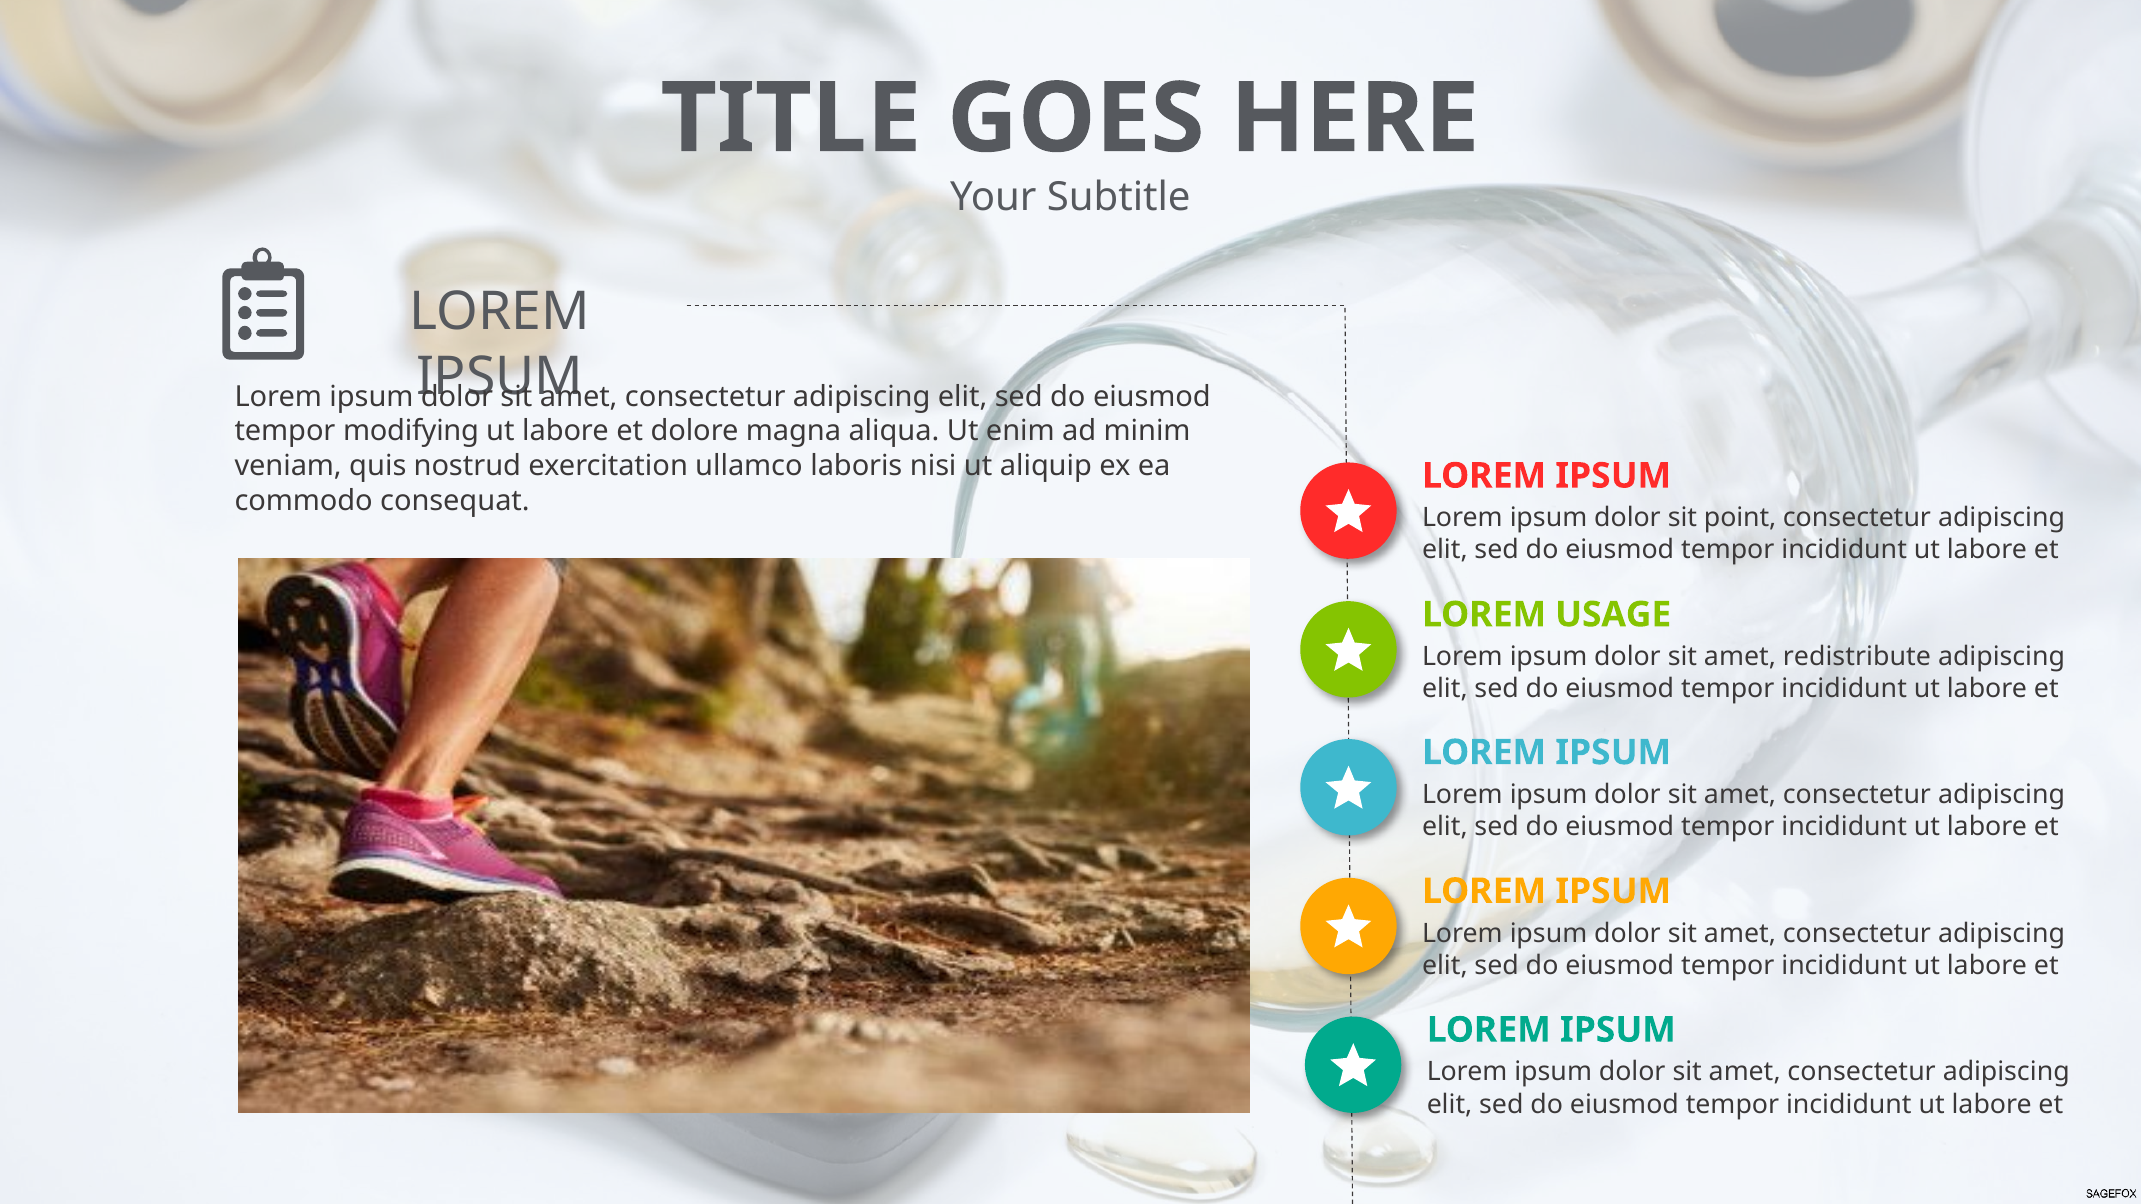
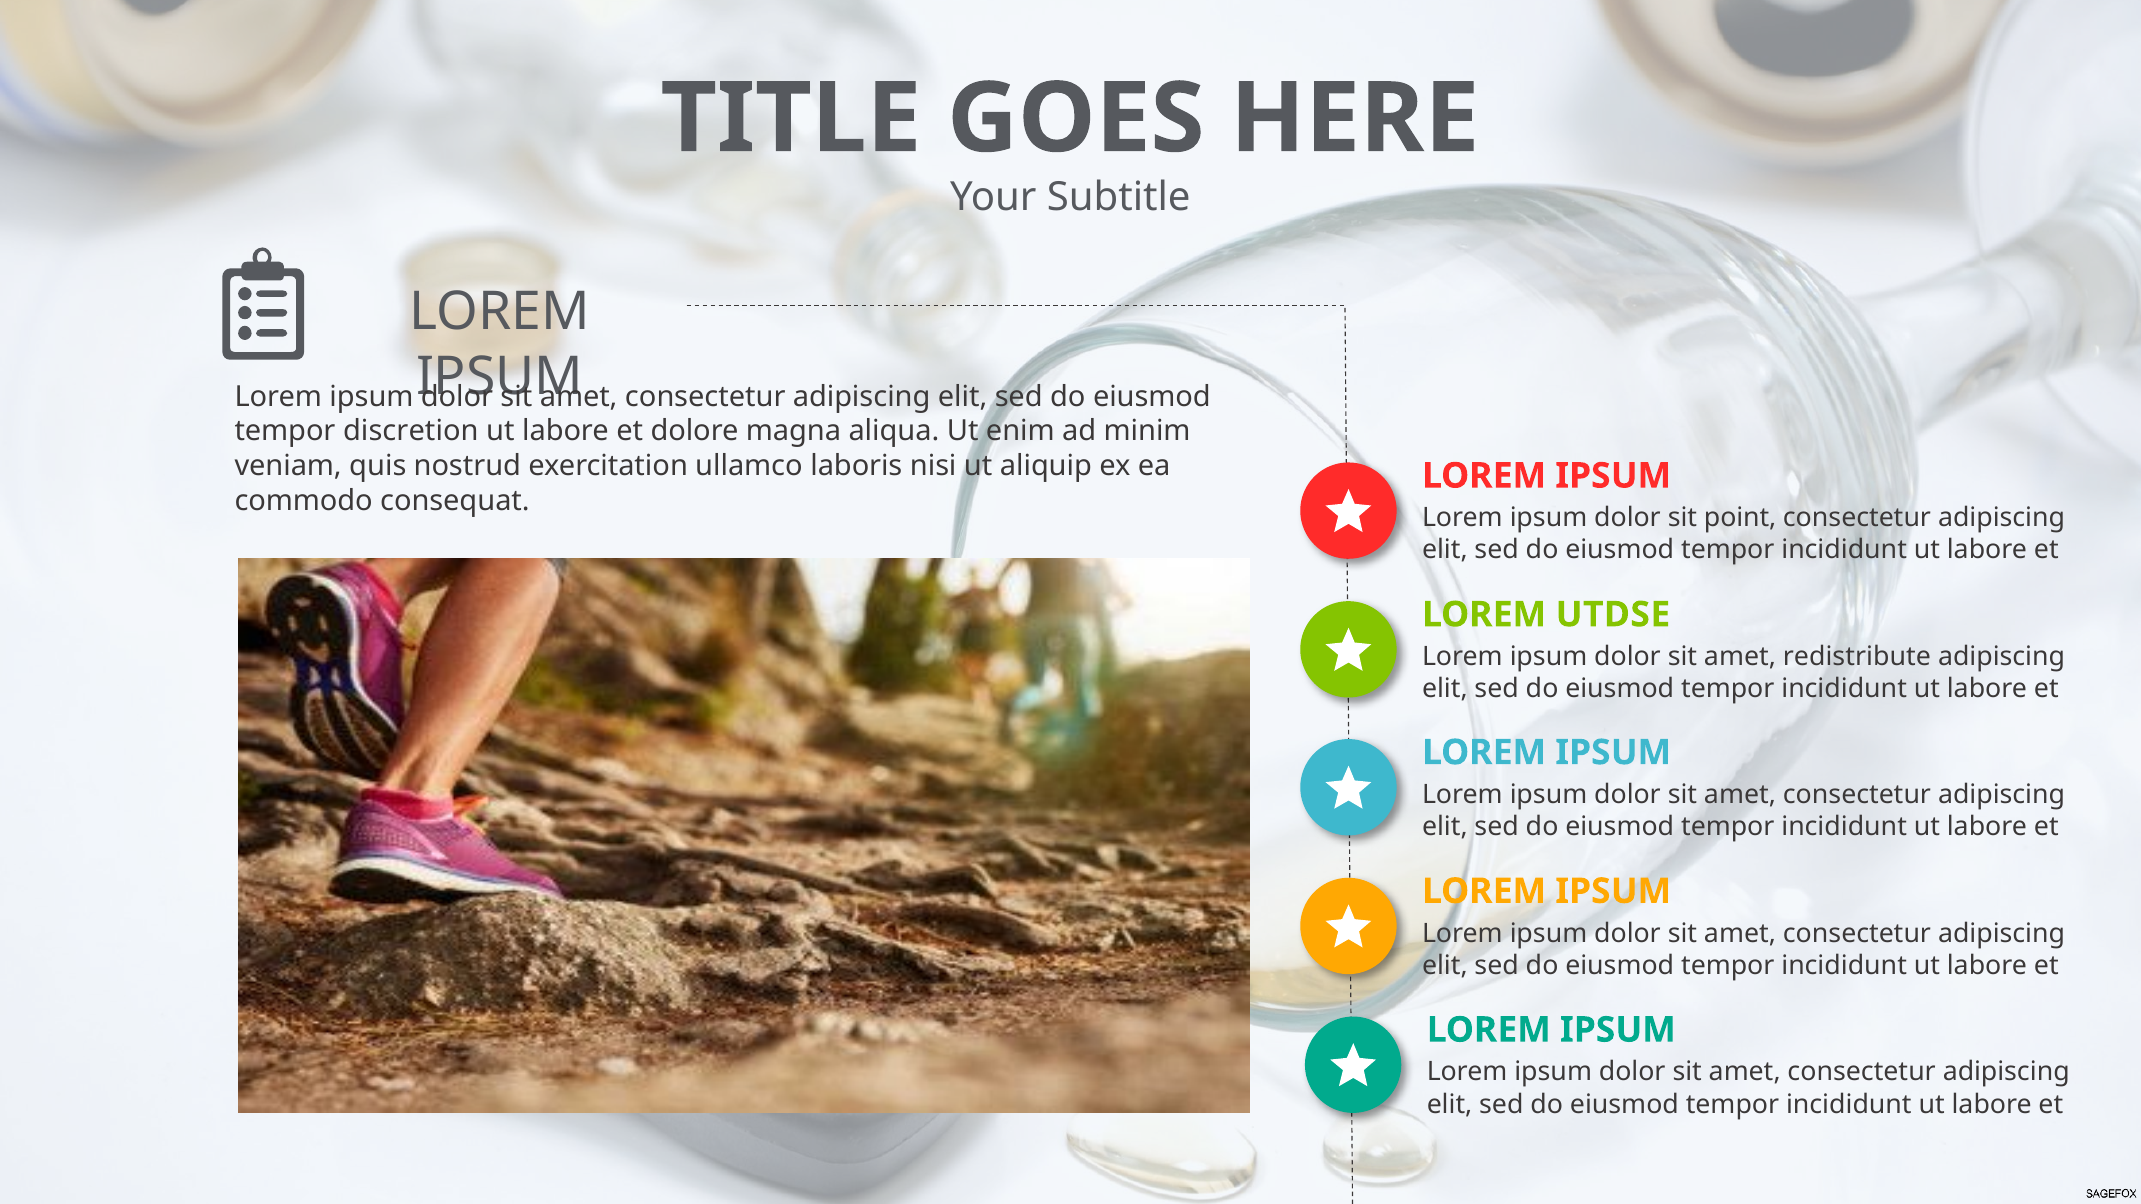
modifying: modifying -> discretion (411, 431)
USAGE: USAGE -> UTDSE (1613, 615)
